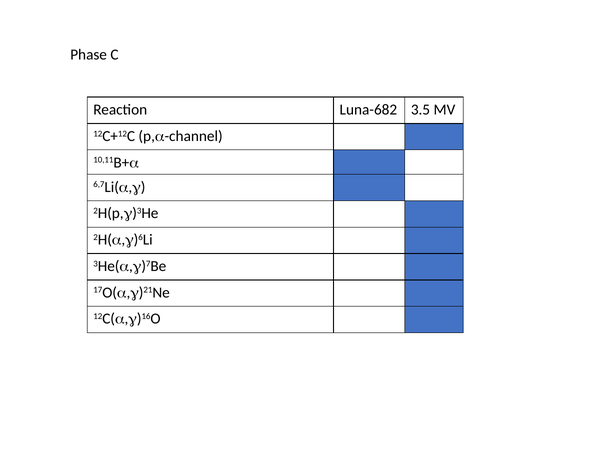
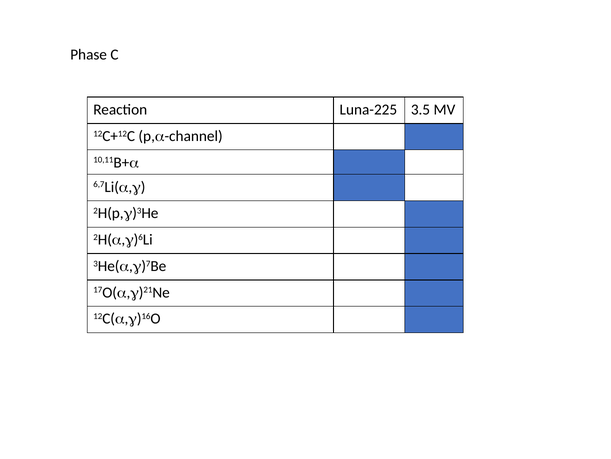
Luna-682: Luna-682 -> Luna-225 (368, 110)
